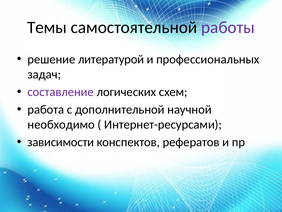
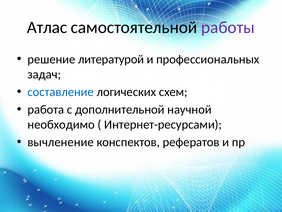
Темы: Темы -> Атлас (47, 27)
составление colour: purple -> blue (61, 92)
зависимости: зависимости -> вычленение (61, 142)
